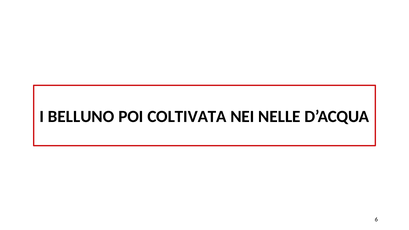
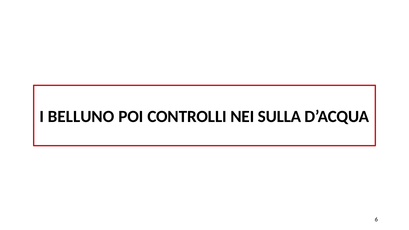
COLTIVATA: COLTIVATA -> CONTROLLI (187, 117)
NELLE: NELLE -> SULLA (280, 117)
